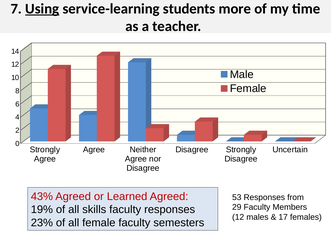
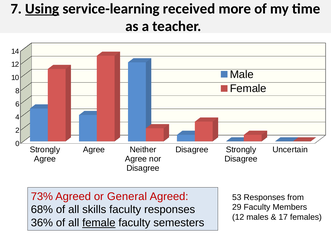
students: students -> received (189, 9)
43%: 43% -> 73% (42, 197)
Learned: Learned -> General (127, 197)
19%: 19% -> 68% (42, 210)
23%: 23% -> 36% (42, 223)
female underline: none -> present (99, 223)
